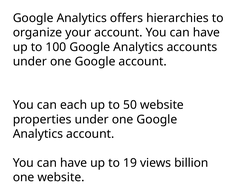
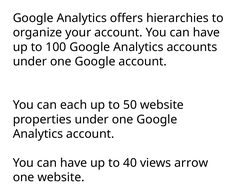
19: 19 -> 40 (130, 163)
billion: billion -> arrow (191, 163)
